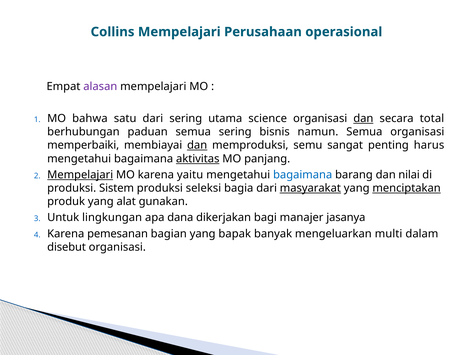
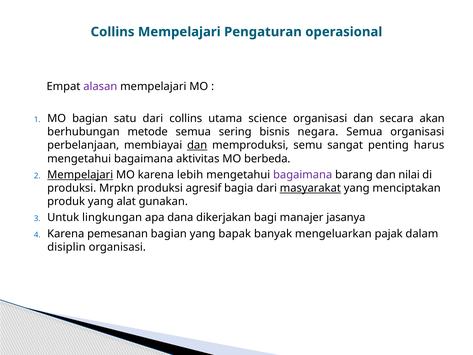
Perusahaan: Perusahaan -> Pengaturan (263, 32)
MO bahwa: bahwa -> bagian (90, 118)
dari sering: sering -> collins (186, 118)
dan underline: present -> none (363, 118)
total: total -> akan (432, 118)
paduan: paduan -> metode (148, 132)
namun: namun -> negara (318, 132)
memperbaiki: memperbaiki -> perbelanjaan (83, 145)
aktivitas underline: present -> none (198, 159)
panjang: panjang -> berbeda (267, 159)
yaitu: yaitu -> lebih (190, 175)
bagaimana colour: blue -> purple (303, 175)
Sistem: Sistem -> Mrpkn (116, 188)
seleksi: seleksi -> agresif (204, 188)
menciptakan underline: present -> none (407, 188)
multi: multi -> pajak (389, 234)
disebut: disebut -> disiplin (66, 247)
